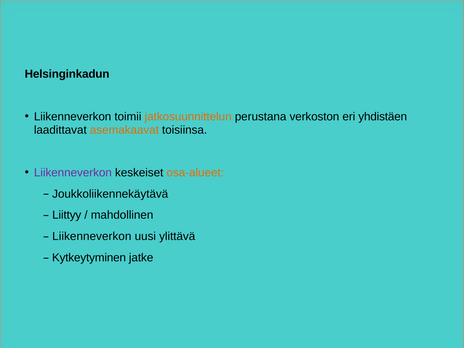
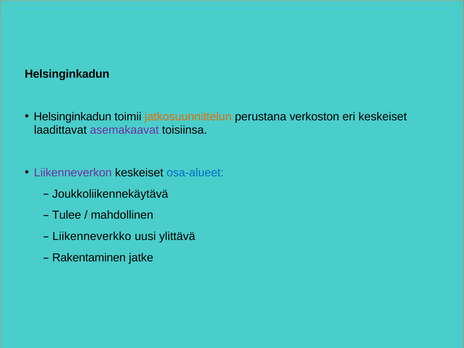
Liikenneverkon: Liikenneverkon -> Helsinginkadun (73, 117)
eri yhdistäen: yhdistäen -> keskeiset (383, 117)
asemakaavat colour: orange -> purple (124, 130)
osa-alueet colour: orange -> blue (195, 173)
Liittyy: Liittyy -> Tulee (67, 215)
Liikenneverkon: Liikenneverkon -> Liikenneverkko (92, 236)
Kytkeytyminen: Kytkeytyminen -> Rakentaminen (89, 258)
